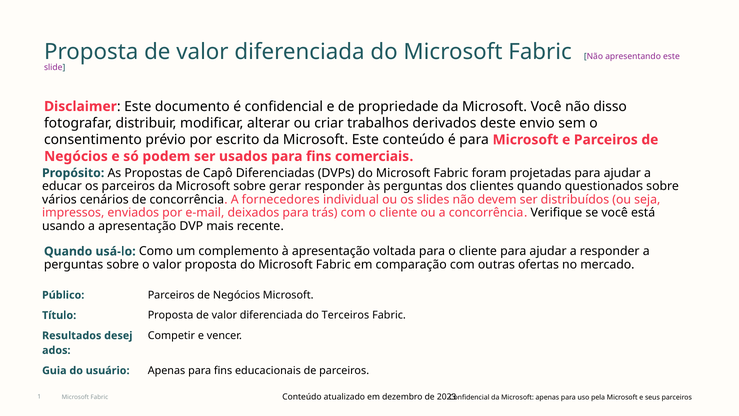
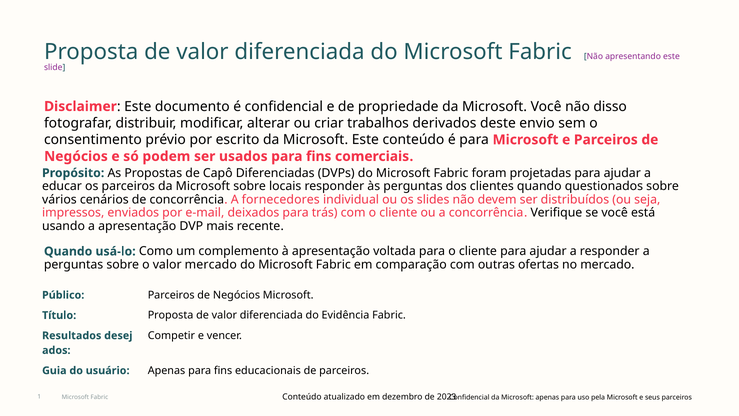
gerar: gerar -> locais (285, 186)
valor proposta: proposta -> mercado (211, 264)
Terceiros: Terceiros -> Evidência (345, 315)
